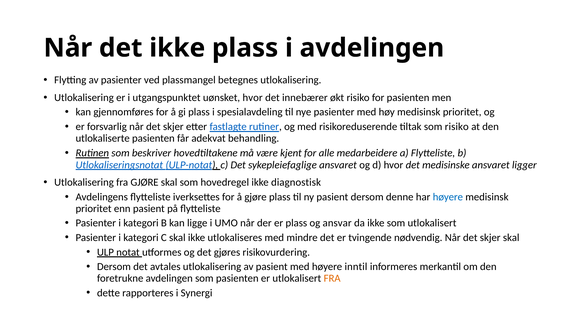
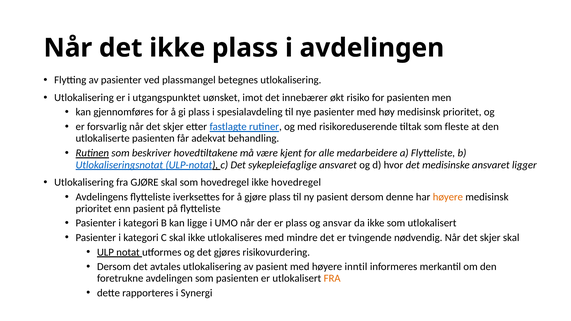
uønsket hvor: hvor -> imot (253, 98)
som risiko: risiko -> fleste (457, 127)
ikke diagnostisk: diagnostisk -> hovedregel (296, 183)
høyere colour: blue -> orange (448, 197)
